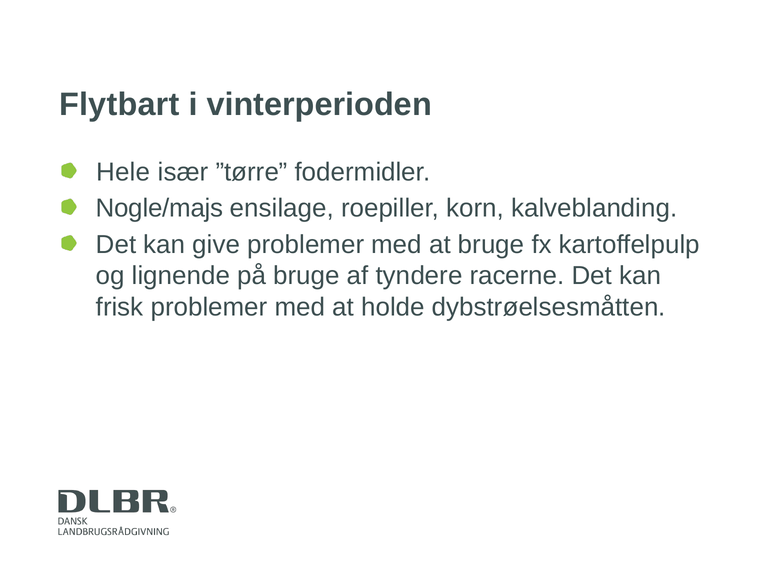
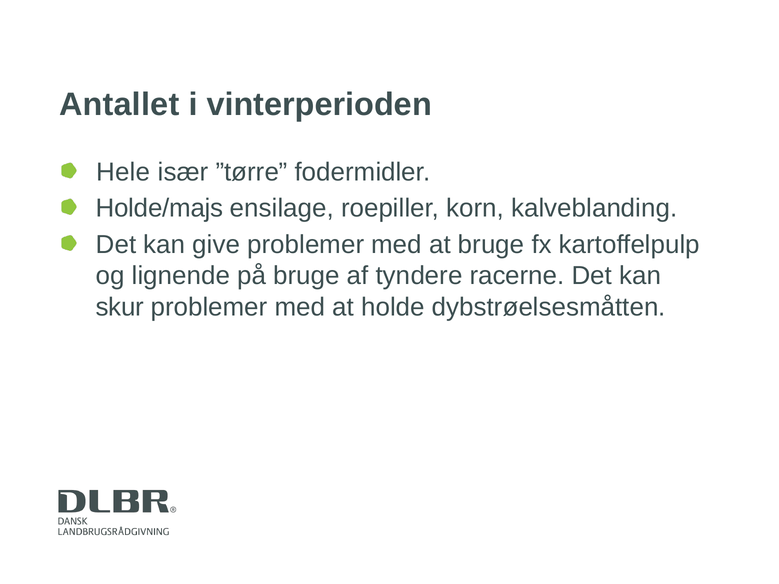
Flytbart: Flytbart -> Antallet (119, 104)
Nogle/majs: Nogle/majs -> Holde/majs (159, 208)
frisk: frisk -> skur (120, 307)
